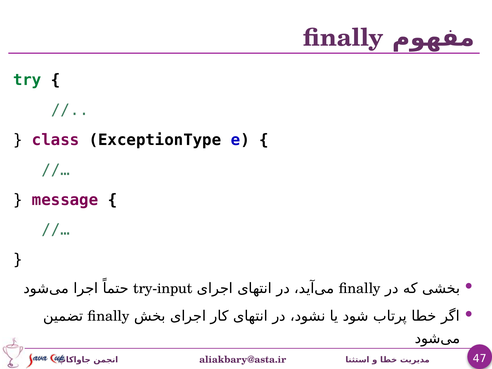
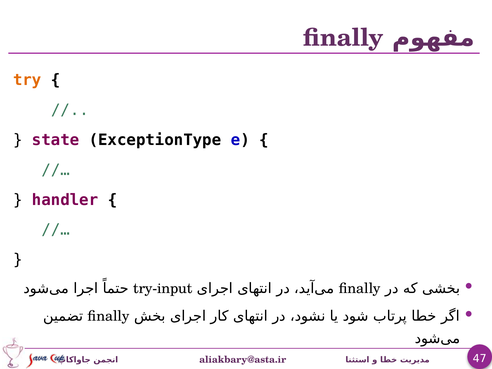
try colour: green -> orange (27, 80)
class: class -> state (56, 140)
message: message -> handler (65, 200)
